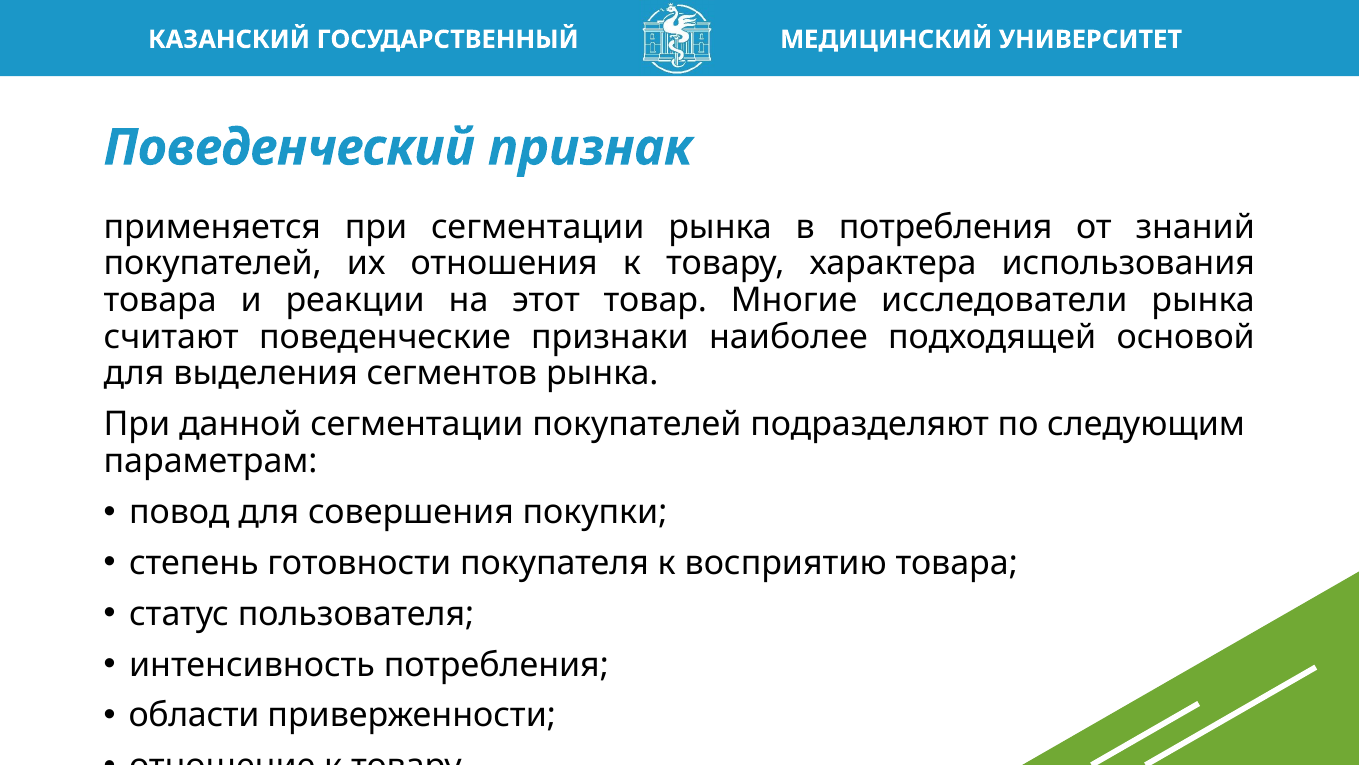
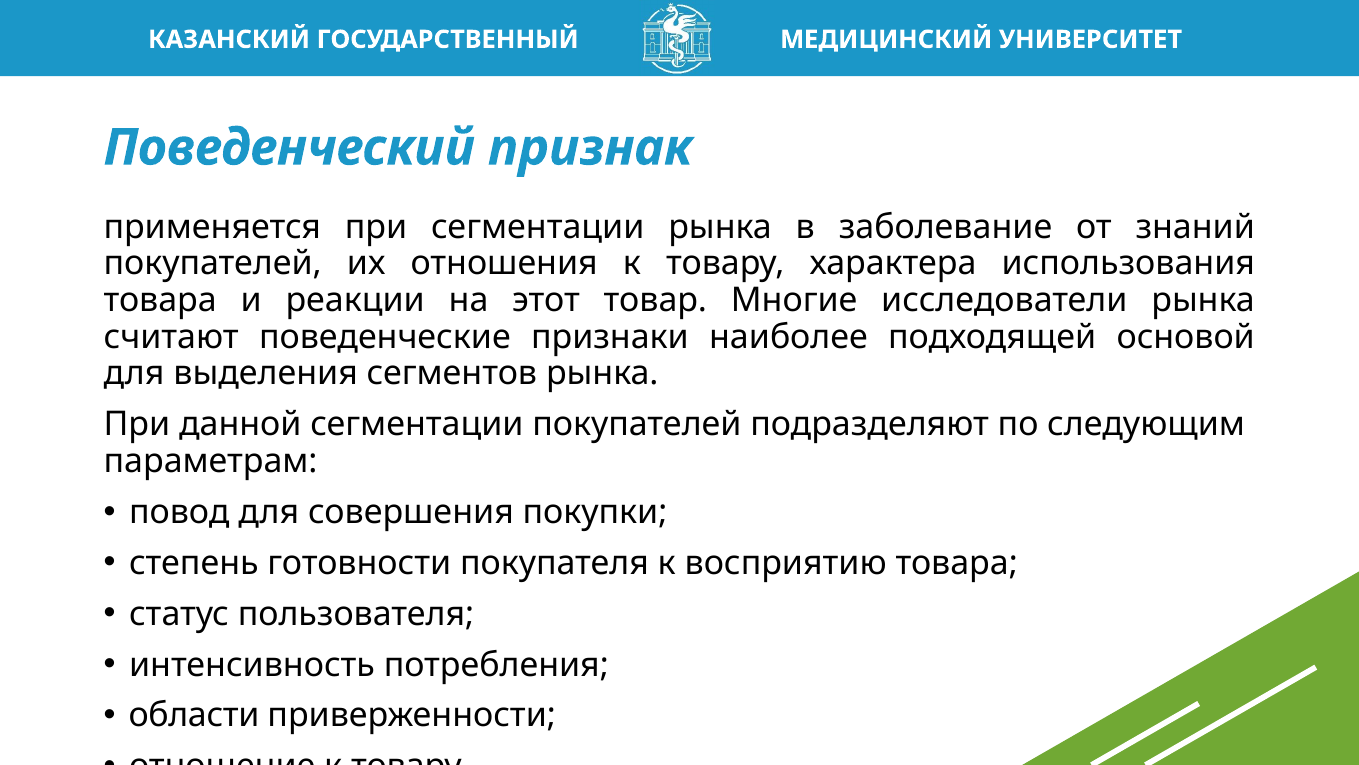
в потребления: потребления -> заболевание (946, 227)
